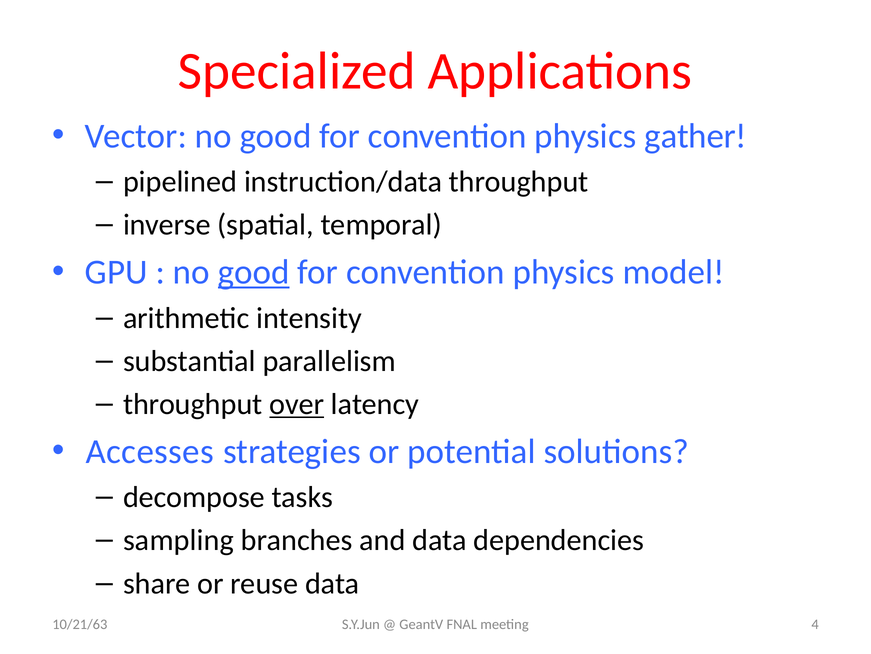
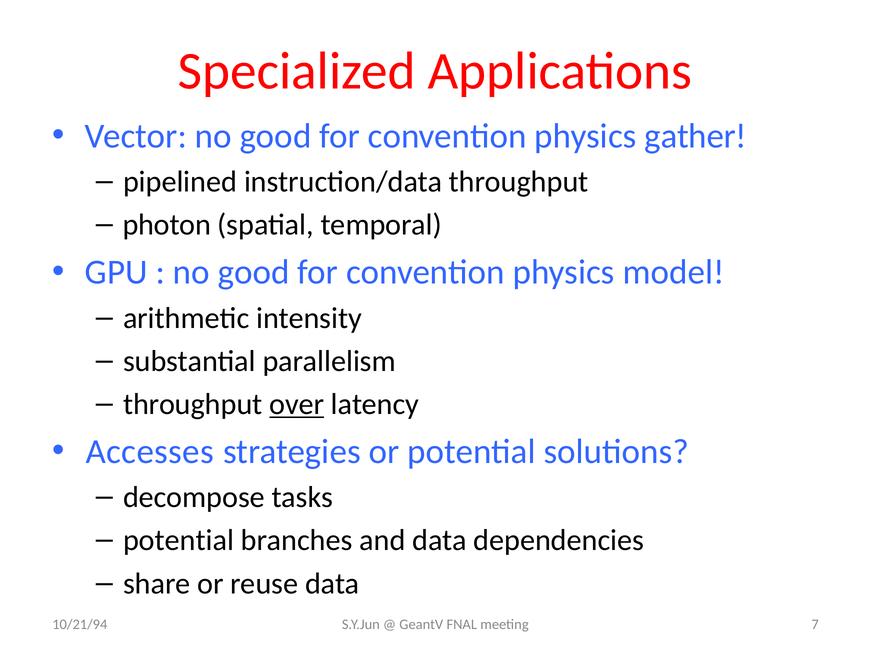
inverse: inverse -> photon (167, 225)
good underline: present -> none (254, 272)
sampling: sampling -> potential (179, 540)
4: 4 -> 7 (815, 624)
10/21/63: 10/21/63 -> 10/21/94 (80, 624)
